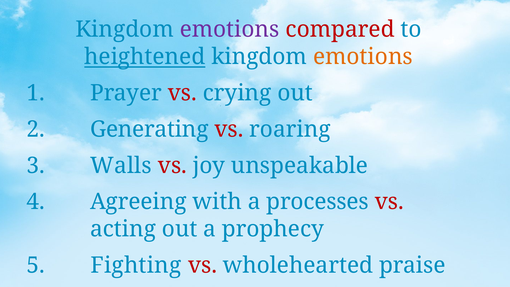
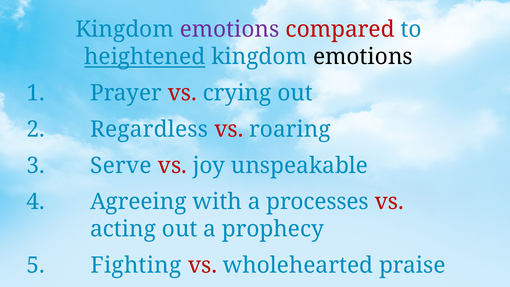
emotions colour: orange -> black (363, 57)
Generating: Generating -> Regardless (149, 129)
Walls: Walls -> Serve (121, 165)
